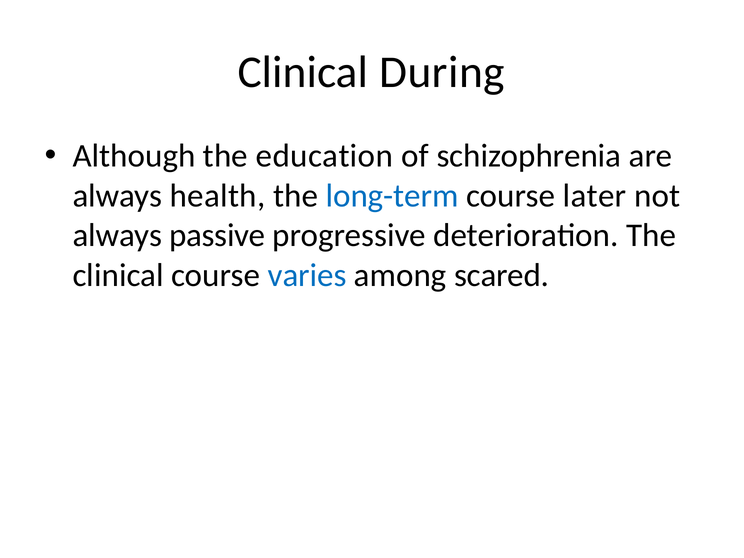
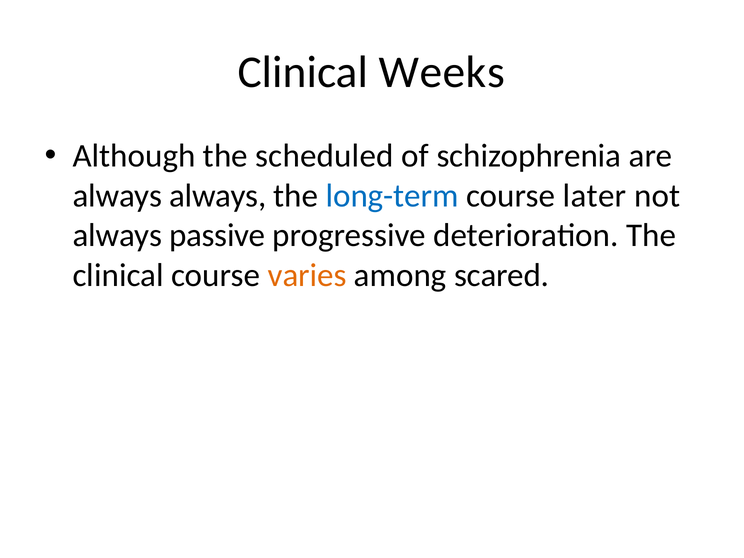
During: During -> Weeks (442, 72)
education: education -> scheduled (325, 156)
always health: health -> always (218, 196)
varies colour: blue -> orange (307, 275)
